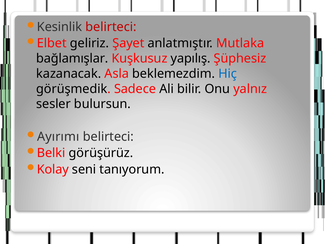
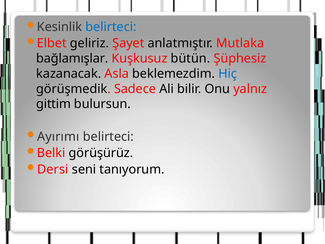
belirteci colour: red -> blue (111, 27)
yapılış: yapılış -> bütün (190, 58)
sesler: sesler -> gittim (54, 104)
Kolay: Kolay -> Dersi (53, 169)
